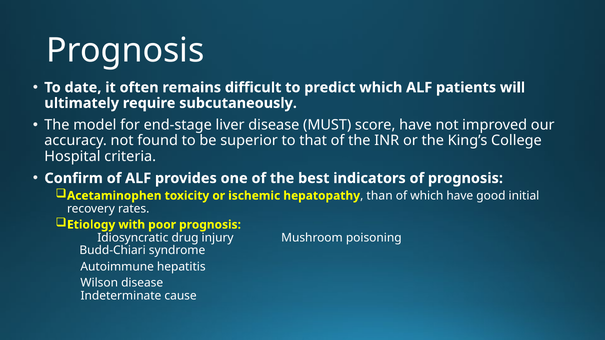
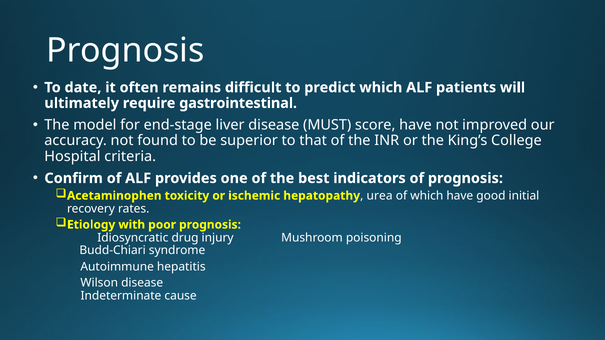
subcutaneously: subcutaneously -> gastrointestinal (238, 103)
than: than -> urea (380, 196)
